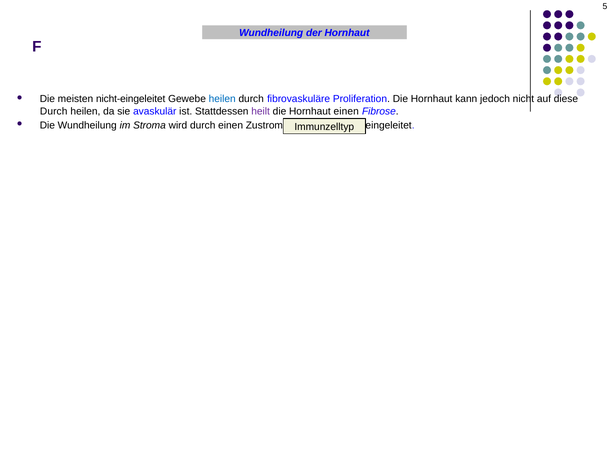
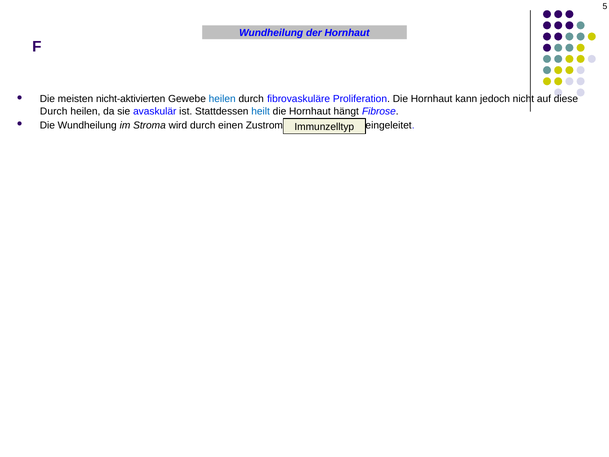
nicht-eingeleitet: nicht-eingeleitet -> nicht-aktivierten (131, 99)
heilt colour: purple -> blue (261, 111)
Hornhaut einen: einen -> hängt (346, 111)
